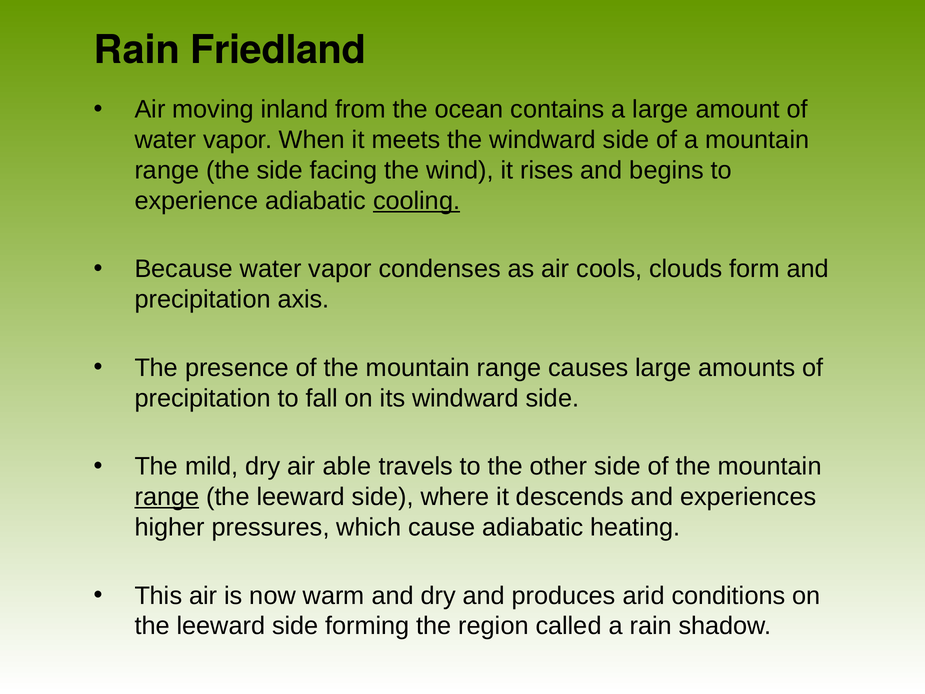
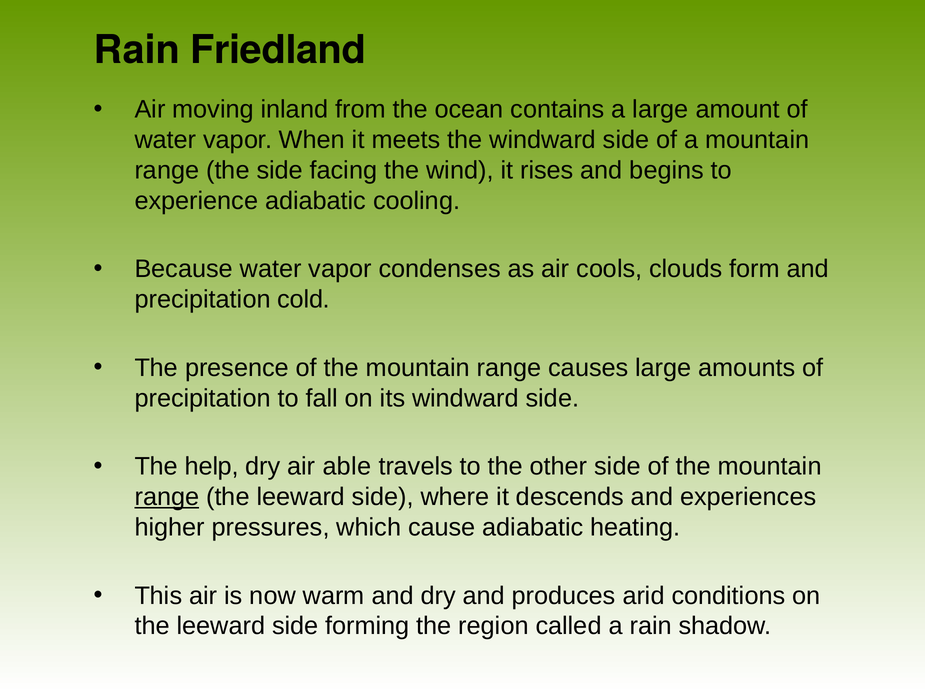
cooling underline: present -> none (417, 201)
axis: axis -> cold (304, 299)
mild: mild -> help (212, 466)
